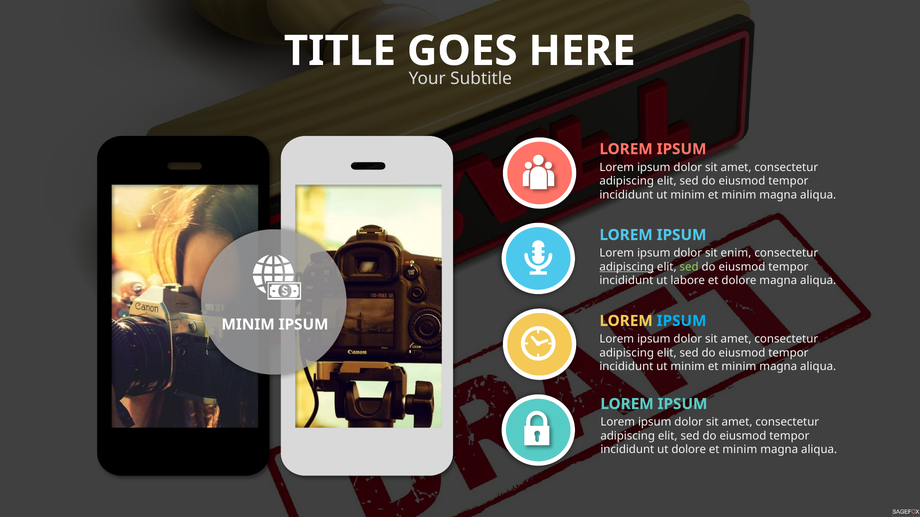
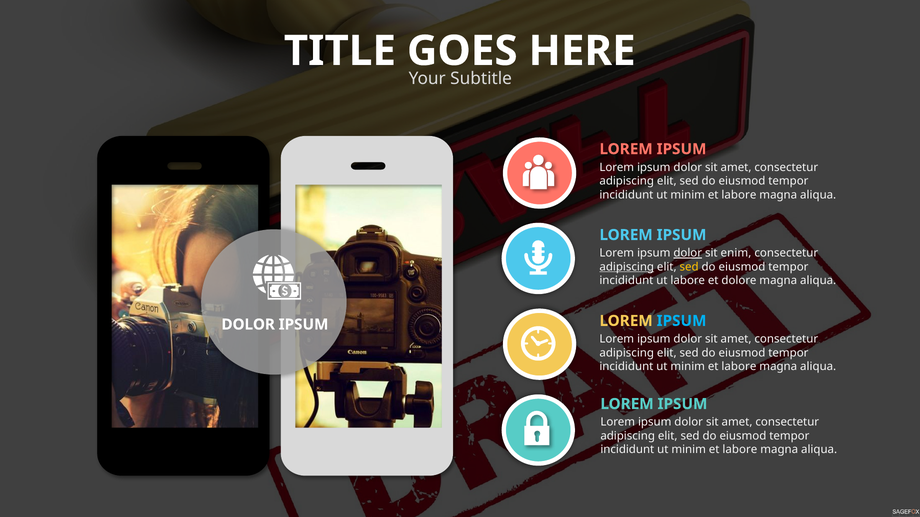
minim: minim -> labore (739, 195)
dolor underline: none -> present (688, 253)
sed colour: light green -> yellow (689, 267)
MINIM: MINIM -> DOLOR (248, 325)
minim: minim -> labore (739, 367)
dolore: dolore -> minim (689, 450)
minim: minim -> labore (740, 450)
